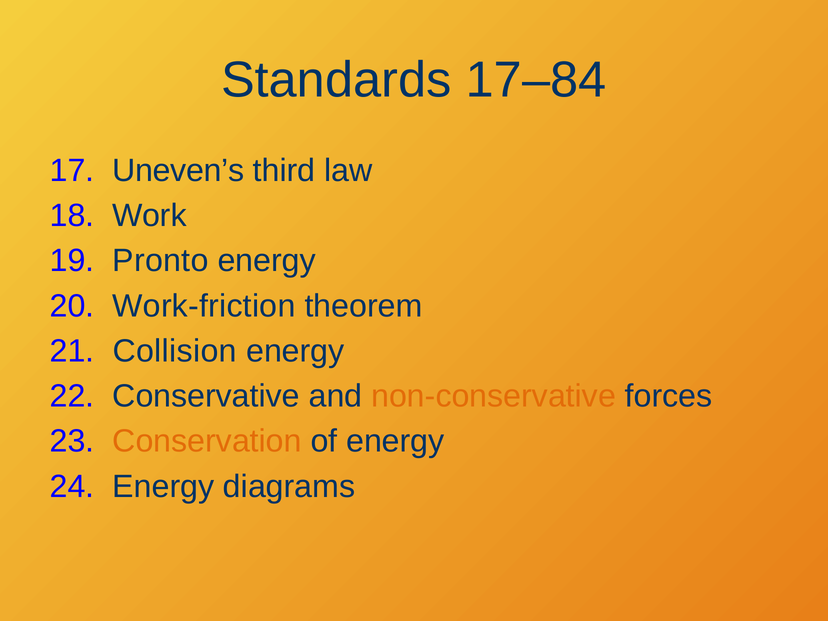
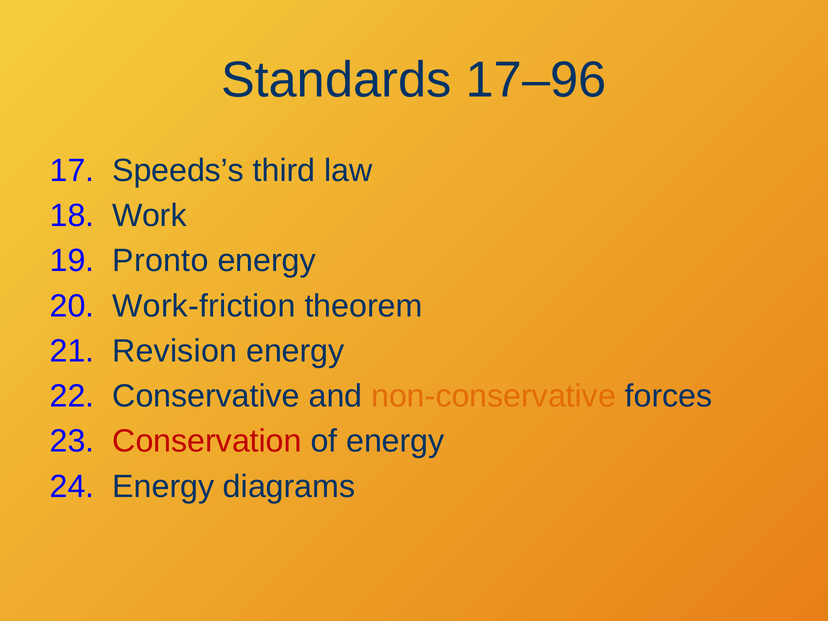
17–84: 17–84 -> 17–96 (536, 80)
Uneven’s: Uneven’s -> Speeds’s (178, 171)
Collision: Collision -> Revision (175, 351)
Conservation colour: orange -> red (207, 441)
